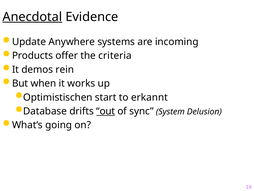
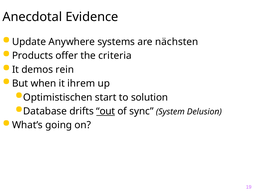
Anecdotal underline: present -> none (32, 17)
incoming: incoming -> nächsten (177, 42)
works: works -> ihrem (81, 83)
erkannt: erkannt -> solution (150, 97)
